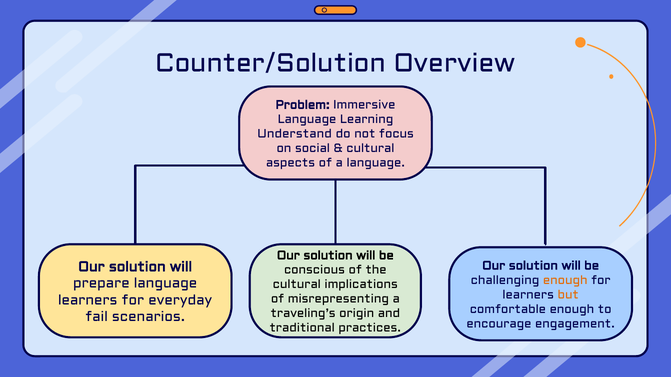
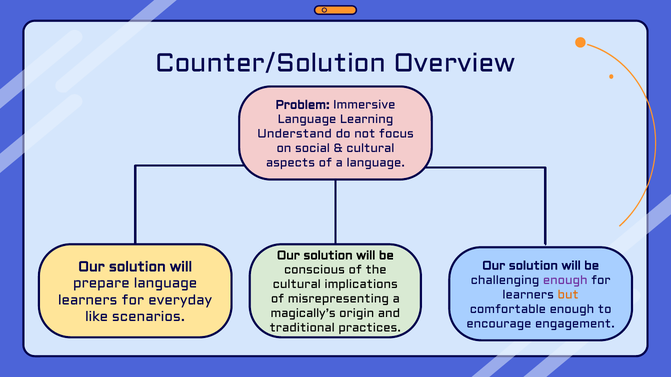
enough colour: orange -> purple (565, 280)
traveling’s: traveling’s -> magically’s (303, 314)
fail: fail -> like (97, 317)
